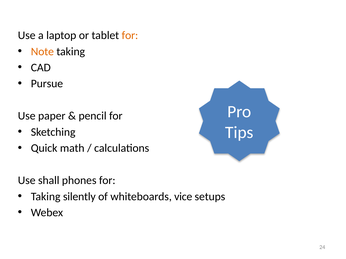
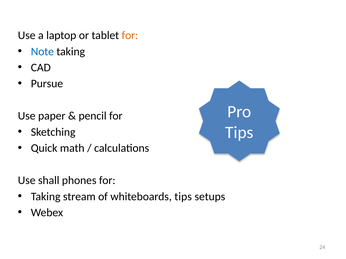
Note colour: orange -> blue (42, 52)
silently: silently -> stream (79, 197)
whiteboards vice: vice -> tips (183, 197)
